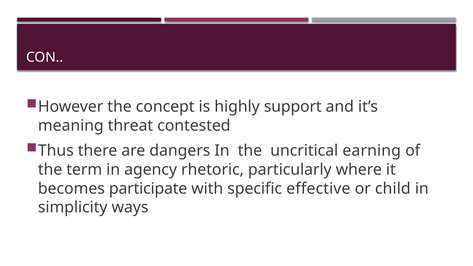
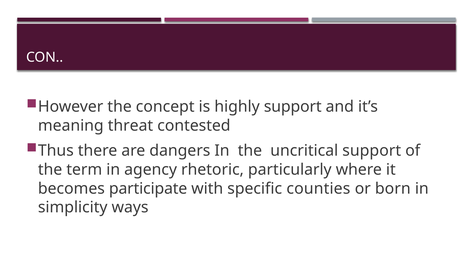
uncritical earning: earning -> support (372, 151)
effective: effective -> counties (318, 189)
child: child -> born (393, 189)
